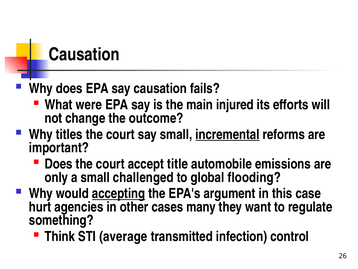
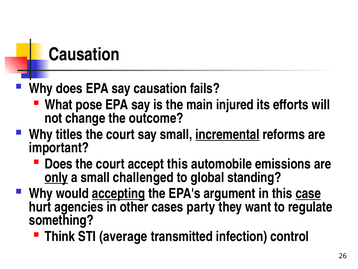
were: were -> pose (89, 105)
accept title: title -> this (177, 164)
only underline: none -> present (56, 177)
flooding: flooding -> standing (254, 177)
case underline: none -> present (308, 193)
many: many -> party (201, 207)
